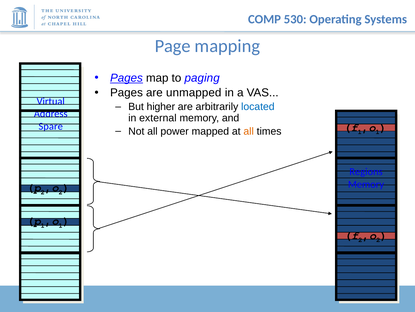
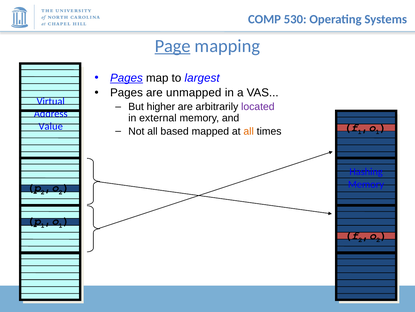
Page underline: none -> present (173, 46)
paging: paging -> largest (202, 78)
located colour: blue -> purple (258, 106)
Spare: Spare -> Value (51, 126)
power: power -> based (175, 131)
Regions: Regions -> Hashing (366, 171)
